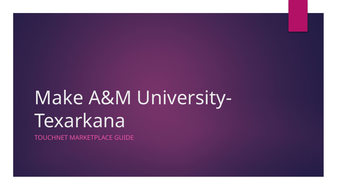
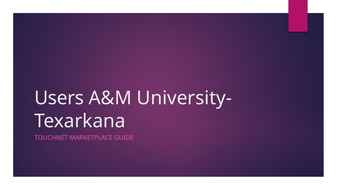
Make: Make -> Users (59, 98)
